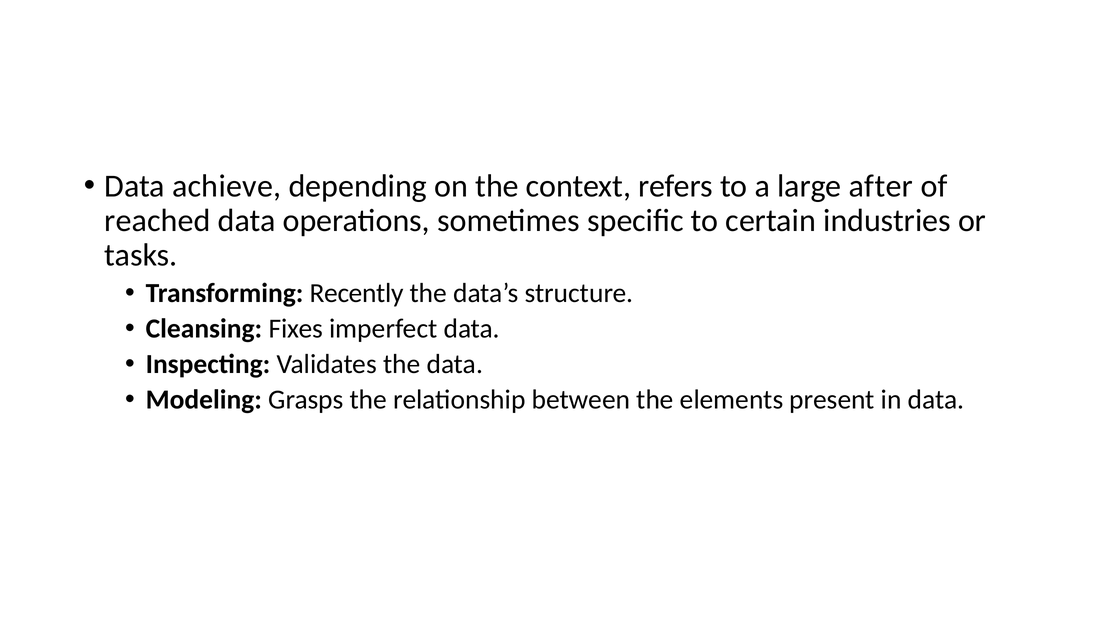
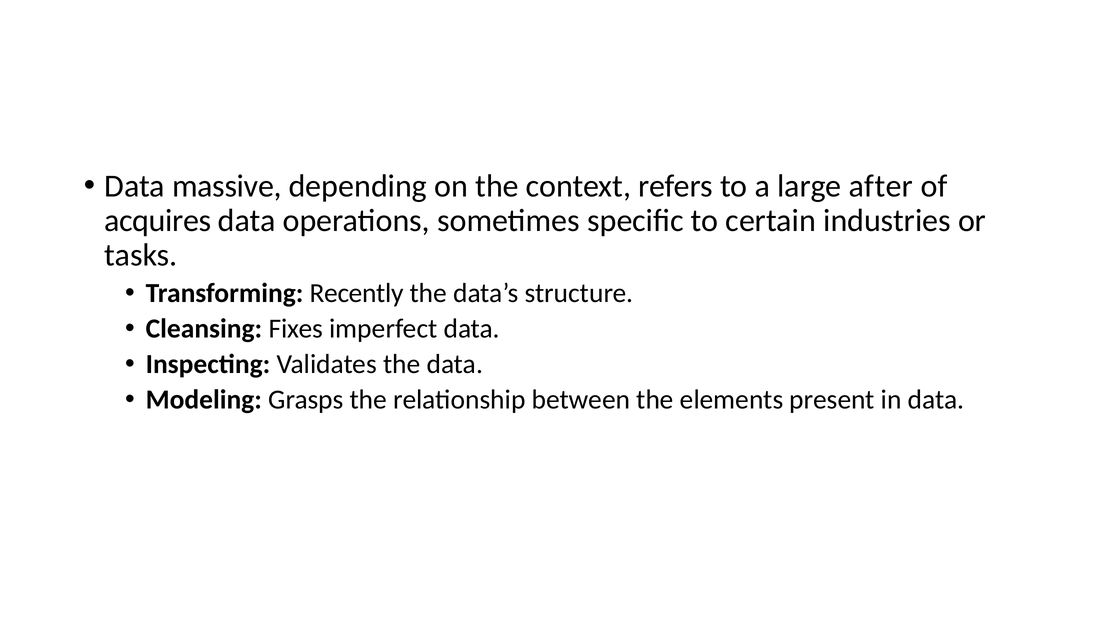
achieve: achieve -> massive (227, 186)
reached: reached -> acquires (158, 221)
